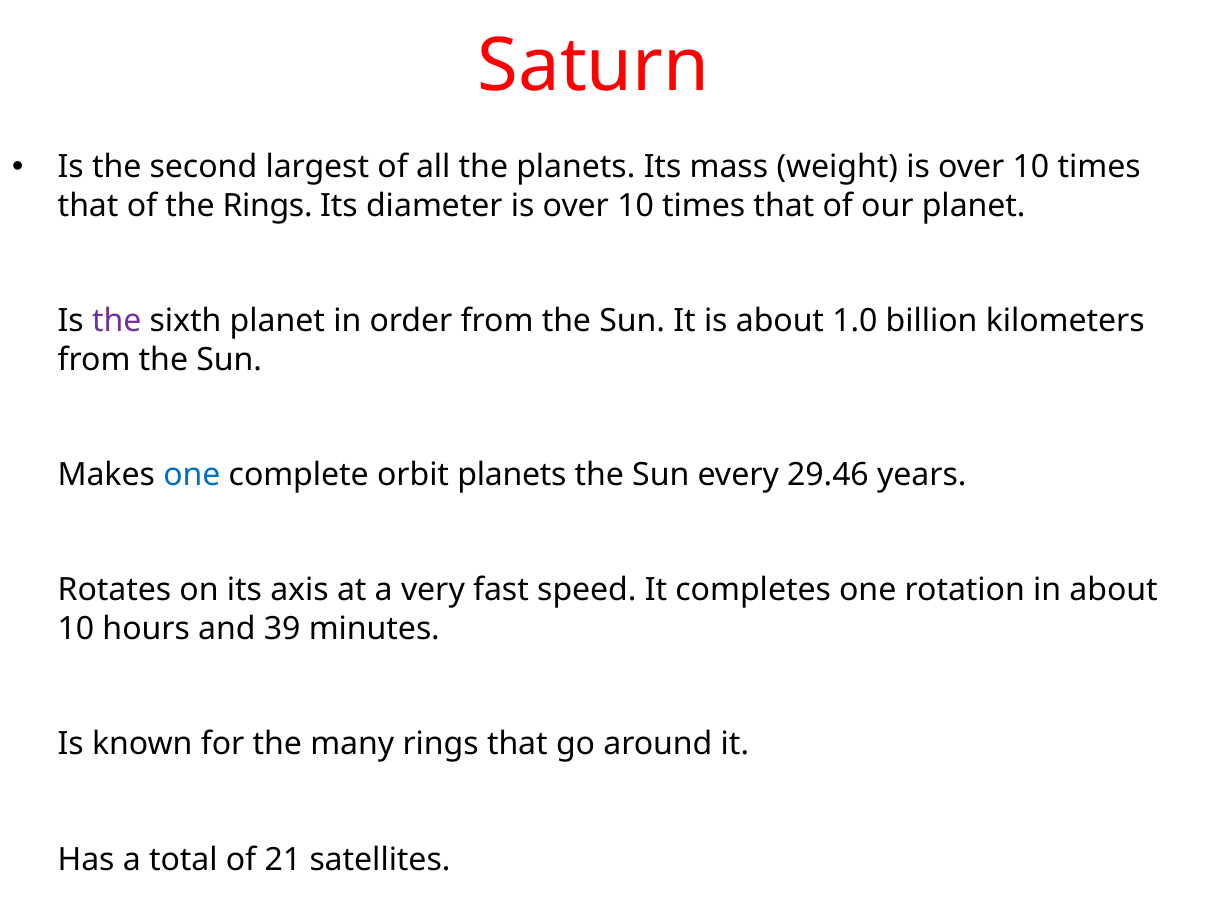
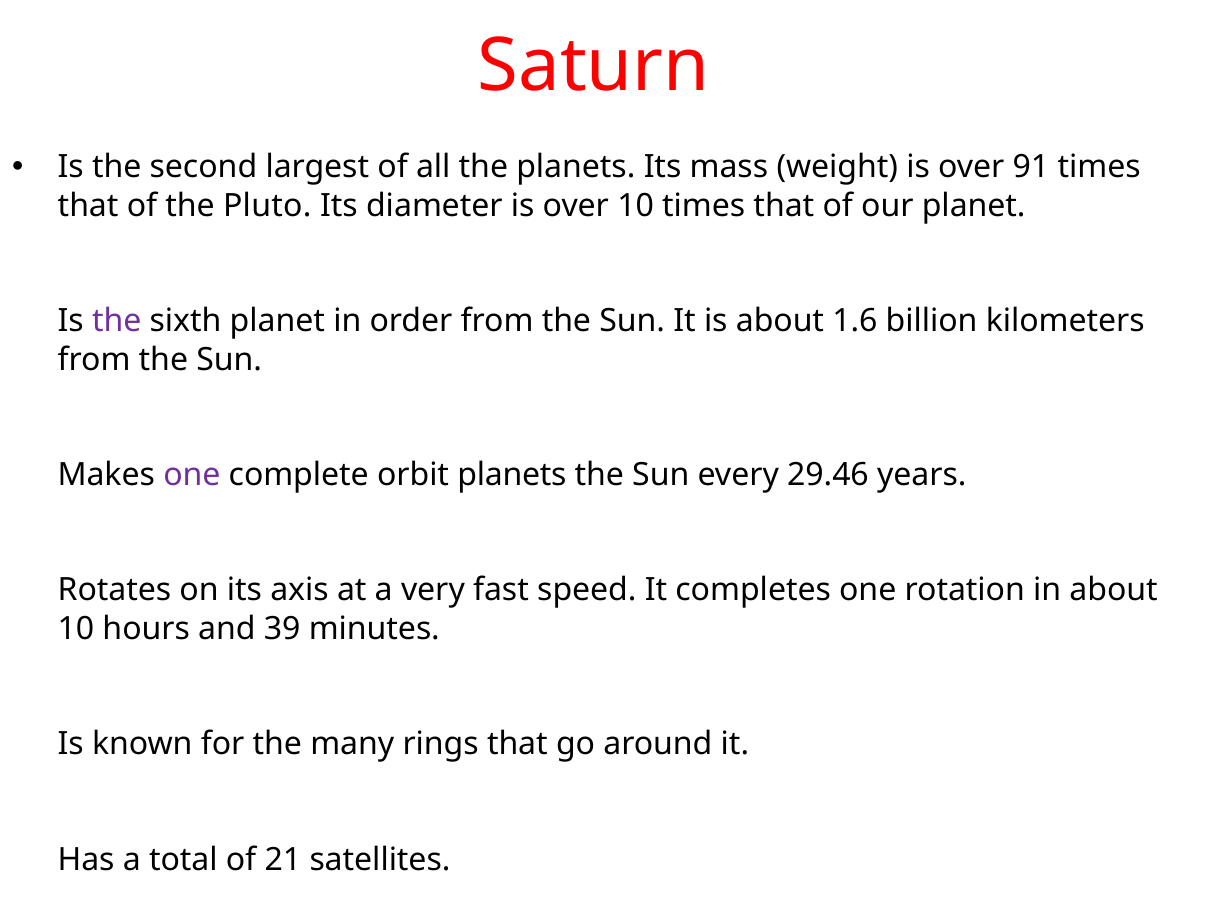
weight is over 10: 10 -> 91 (1031, 167)
the Rings: Rings -> Pluto (267, 206)
1.0: 1.0 -> 1.6 (855, 321)
one colour: blue -> purple (192, 475)
